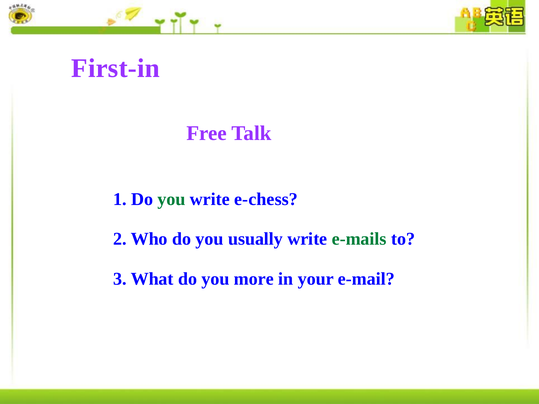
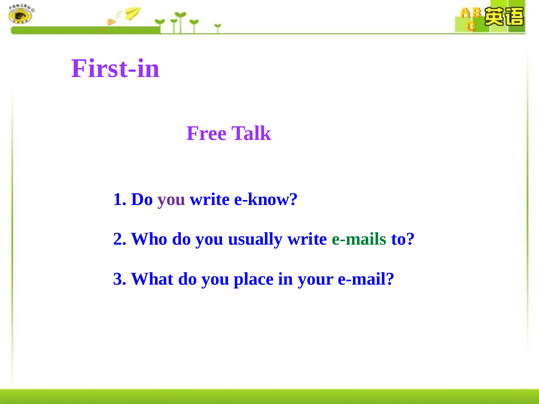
you colour: green -> purple (171, 199)
e-chess: e-chess -> e-know (266, 199)
more: more -> place (254, 279)
